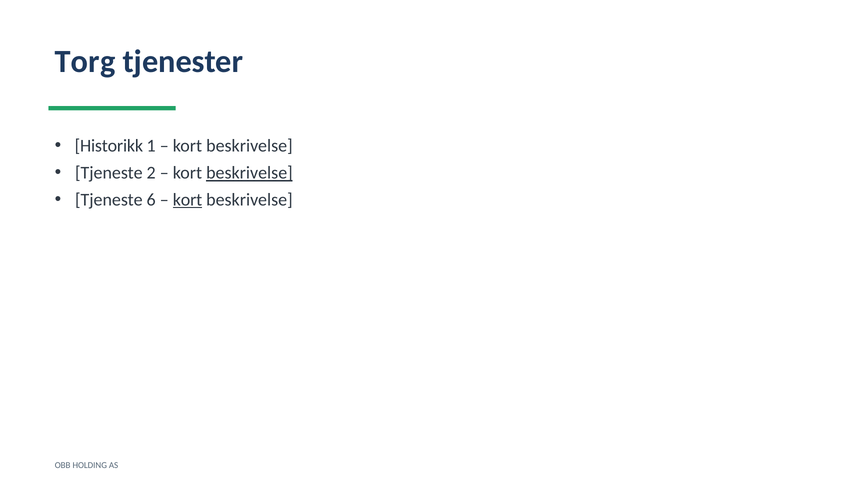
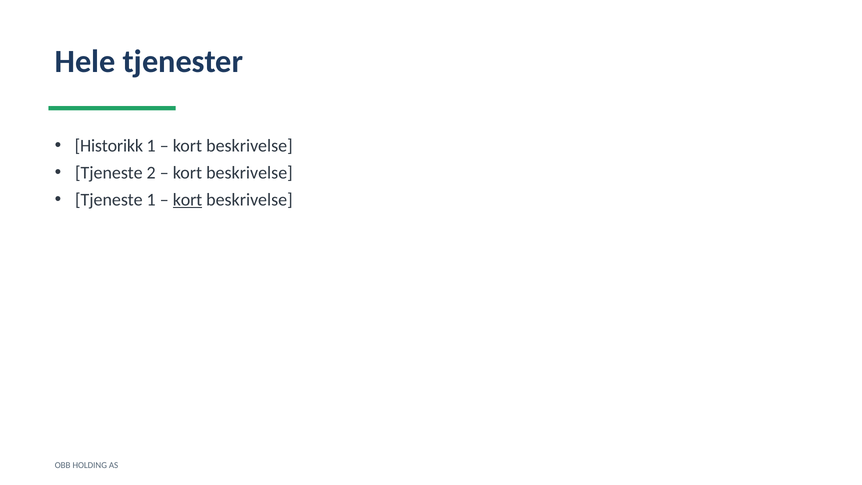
Torg: Torg -> Hele (85, 62)
beskrivelse underline: present -> none (249, 173)
Tjeneste 6: 6 -> 1 (151, 200)
